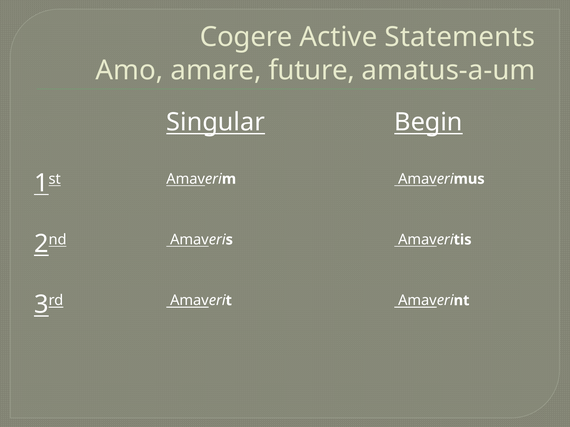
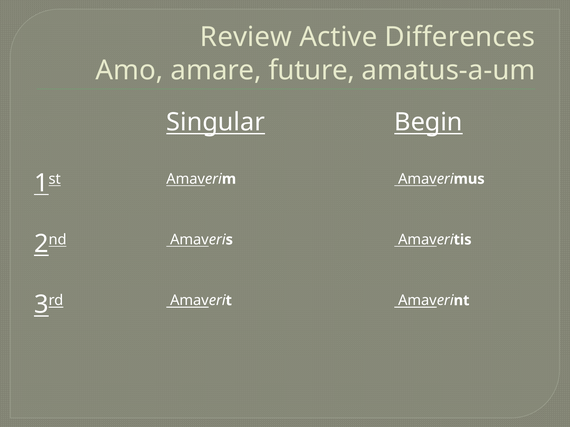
Cogere: Cogere -> Review (246, 37)
Statements: Statements -> Differences (460, 37)
